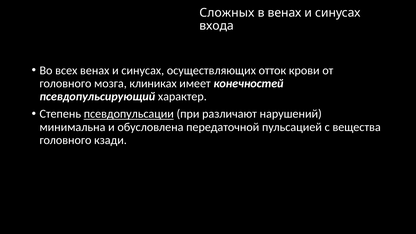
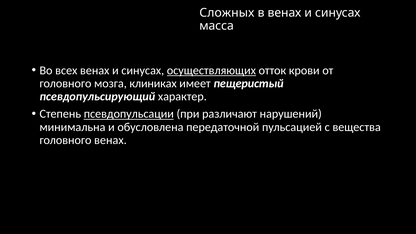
входа: входа -> масса (217, 26)
осуществляющих underline: none -> present (211, 70)
конечностей: конечностей -> пещеристый (249, 83)
головного кзади: кзади -> венах (110, 140)
